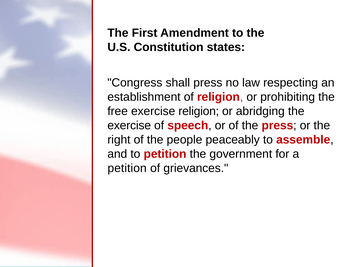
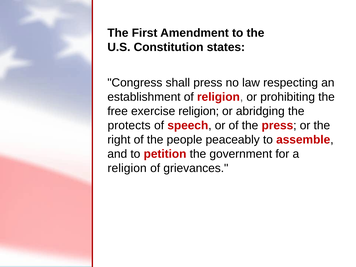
exercise: exercise -> protects (129, 125)
petition: petition -> religion (127, 168)
